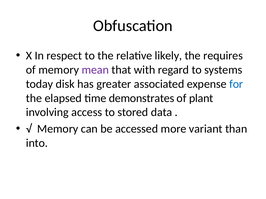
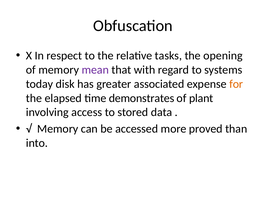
likely: likely -> tasks (168, 56)
requires: requires -> opening (223, 56)
for colour: blue -> orange (236, 84)
variant: variant -> proved (206, 129)
